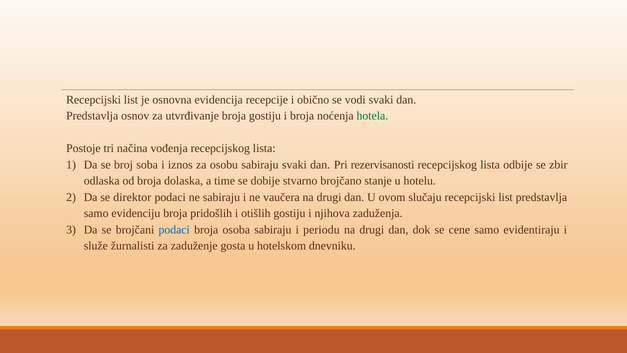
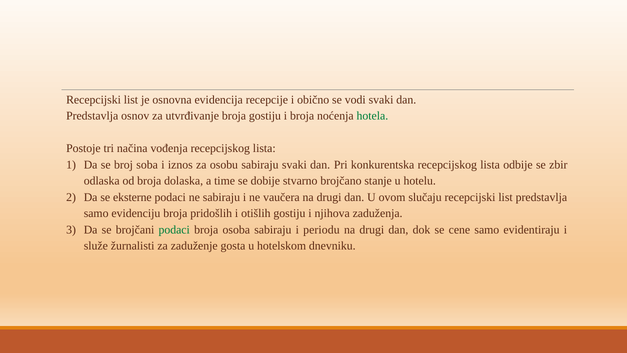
rezervisanosti: rezervisanosti -> konkurentska (383, 165)
direktor: direktor -> eksterne (132, 197)
podaci colour: blue -> green (174, 229)
